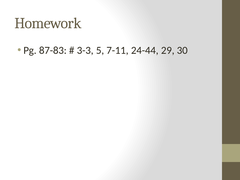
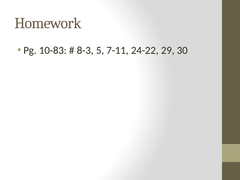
87-83: 87-83 -> 10-83 (53, 50)
3-3: 3-3 -> 8-3 (85, 50)
24-44: 24-44 -> 24-22 (145, 50)
